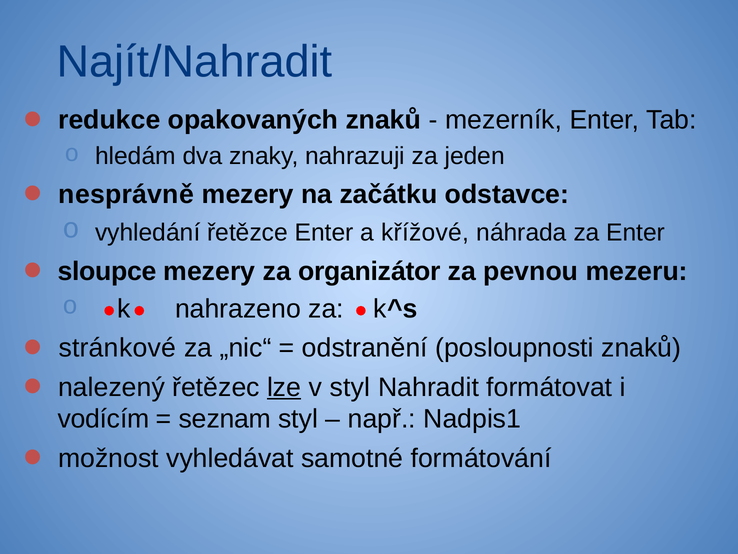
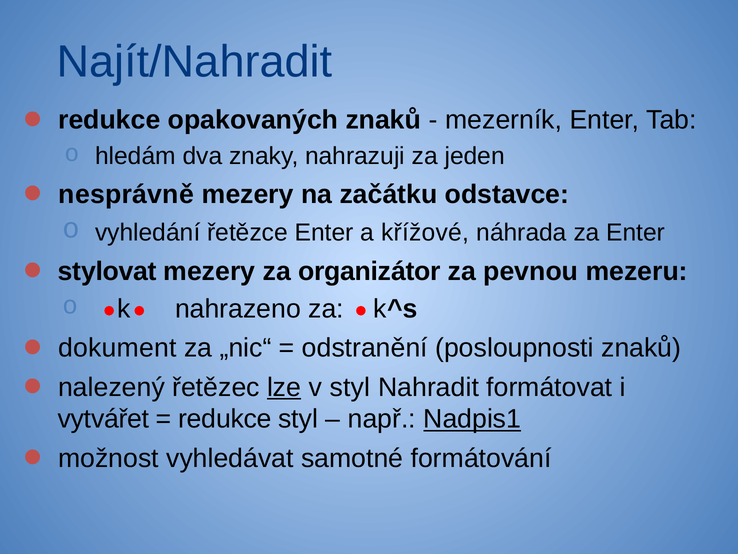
sloupce: sloupce -> stylovat (107, 271)
stránkové: stránkové -> dokument (117, 348)
vodícím: vodícím -> vytvářet (104, 419)
seznam: seznam -> redukce (225, 419)
Nadpis1 underline: none -> present (472, 419)
